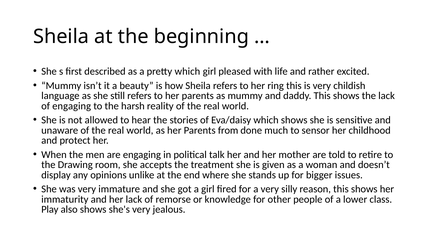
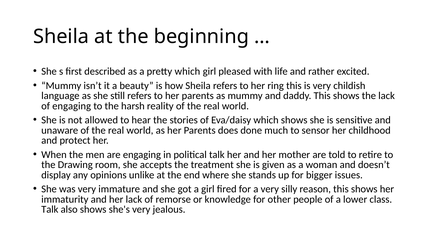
from: from -> does (228, 130)
Play: Play -> Talk (50, 209)
